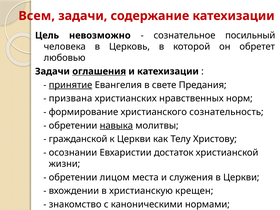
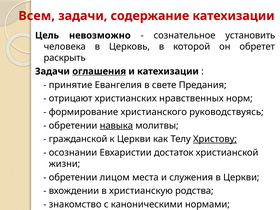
посильный: посильный -> установить (250, 35)
любовью: любовью -> раскрыть (65, 58)
принятие underline: present -> none (71, 85)
призвана: призвана -> отрицают (71, 98)
сознательность: сознательность -> руководствуясь (226, 112)
Христову underline: none -> present (215, 139)
крещен: крещен -> родства (194, 191)
